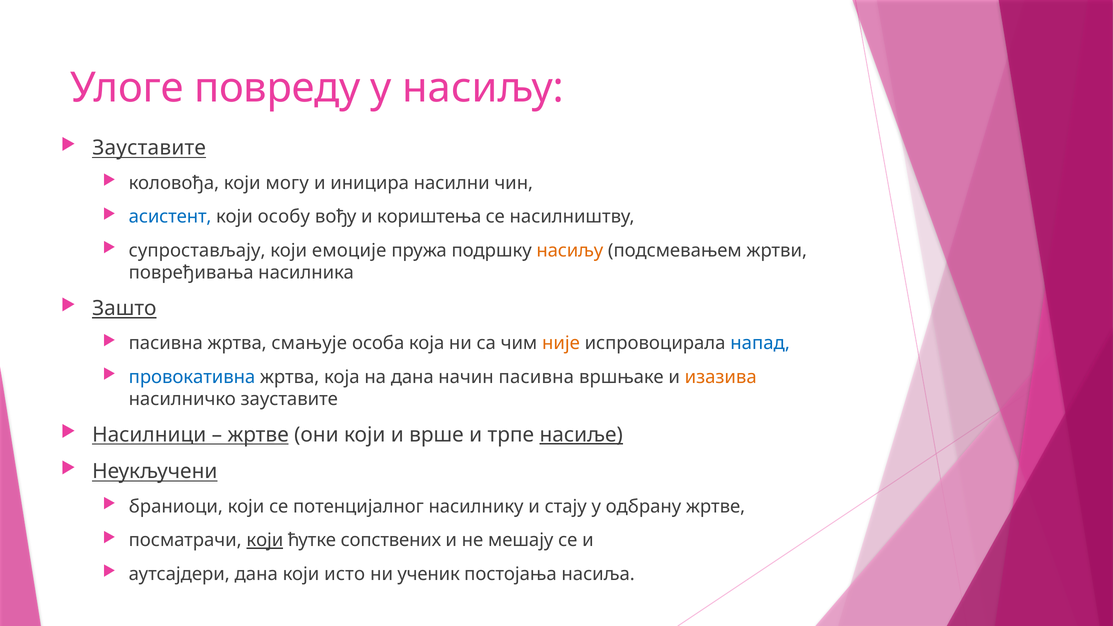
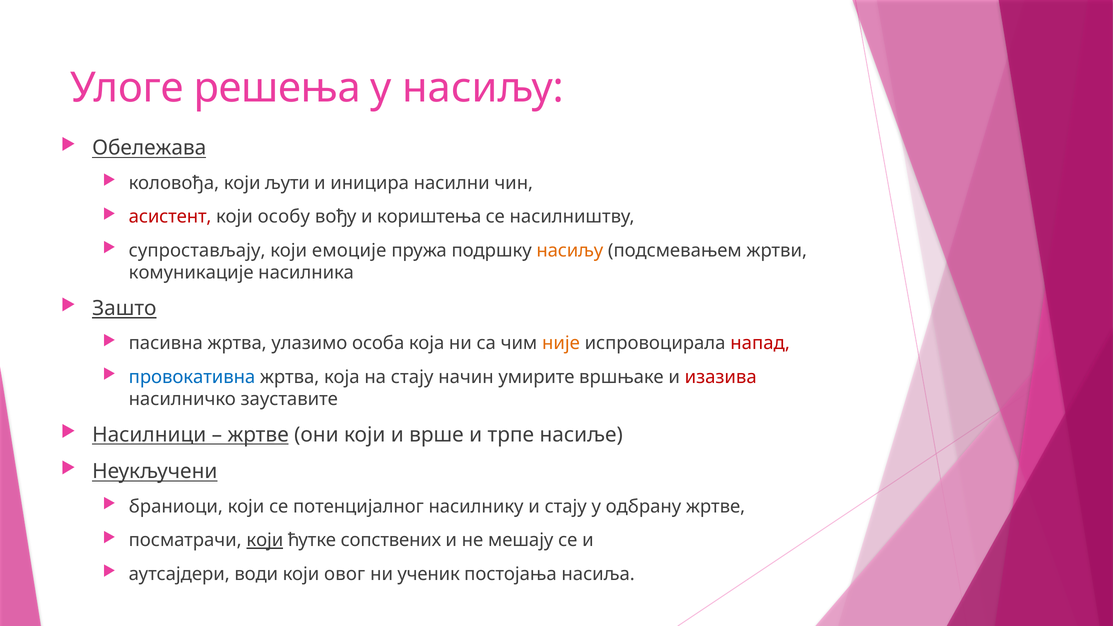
повреду: повреду -> решења (277, 88)
Зауставите: Зауставите -> Обележава (149, 148)
могу: могу -> љути (287, 183)
асистент colour: blue -> red (170, 217)
повређивања: повређивања -> комуникације (191, 273)
смањује: смањује -> улазимо (309, 343)
напад colour: blue -> red (760, 343)
на дана: дана -> стају (412, 377)
начин пасивна: пасивна -> умирите (536, 377)
изазива colour: orange -> red (721, 377)
насиље underline: present -> none (581, 435)
аутсајдери дана: дана -> води (256, 574)
исто: исто -> овог (345, 574)
